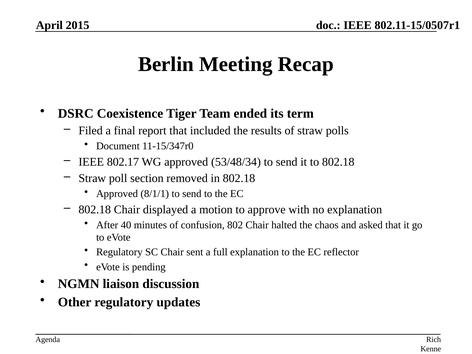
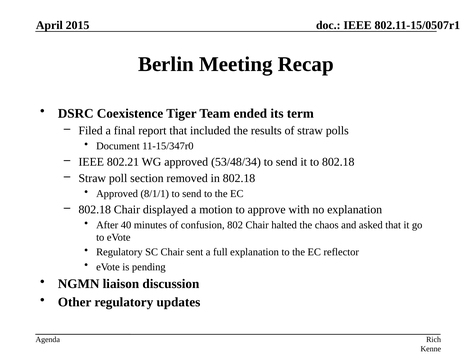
802.17: 802.17 -> 802.21 (123, 162)
